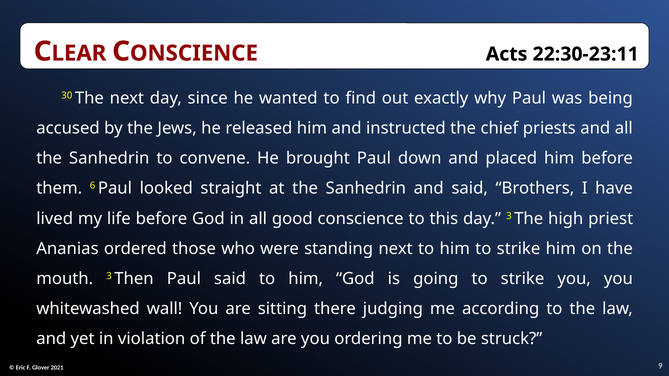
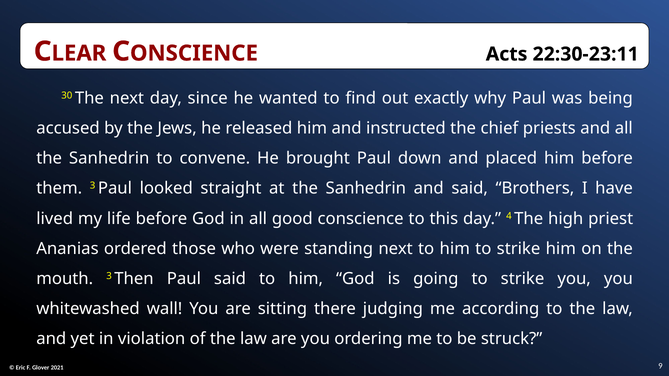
them 6: 6 -> 3 (93, 186)
day 3: 3 -> 4 (509, 216)
